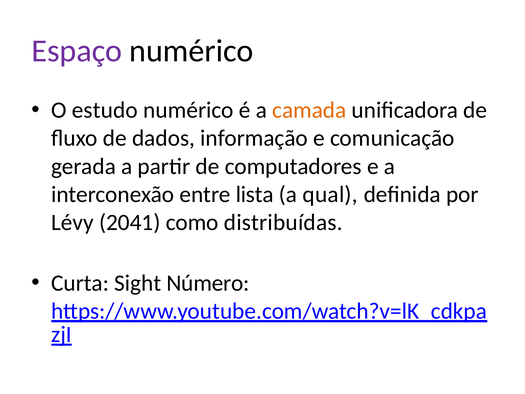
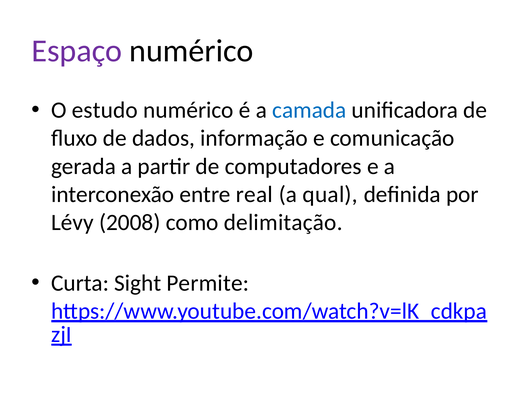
camada colour: orange -> blue (309, 110)
lista: lista -> real (254, 194)
2041: 2041 -> 2008 (130, 222)
distribuídas: distribuídas -> delimitação (283, 222)
Número: Número -> Permite (208, 283)
